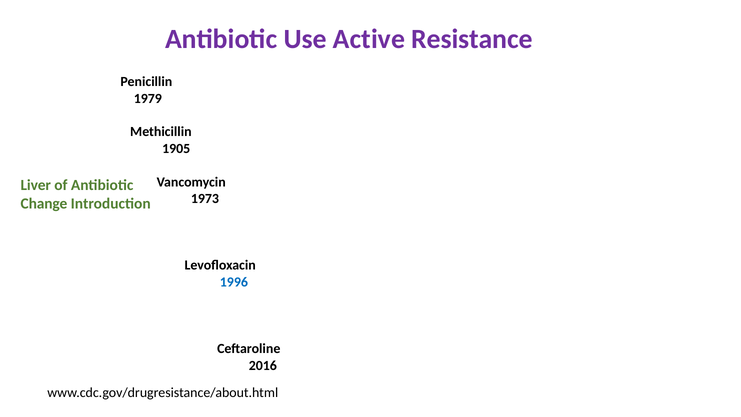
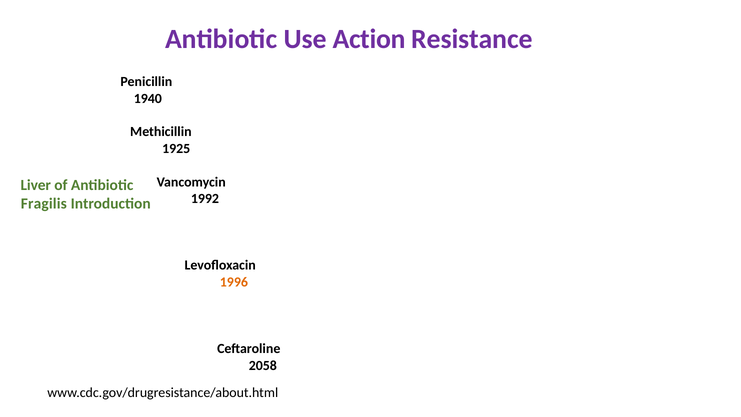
Active: Active -> Action (369, 39)
1979: 1979 -> 1940 (148, 98)
1905: 1905 -> 1925 (176, 149)
1973: 1973 -> 1992 (205, 199)
Change: Change -> Fragilis (44, 203)
1996 colour: blue -> orange (234, 282)
2016: 2016 -> 2058 (263, 365)
